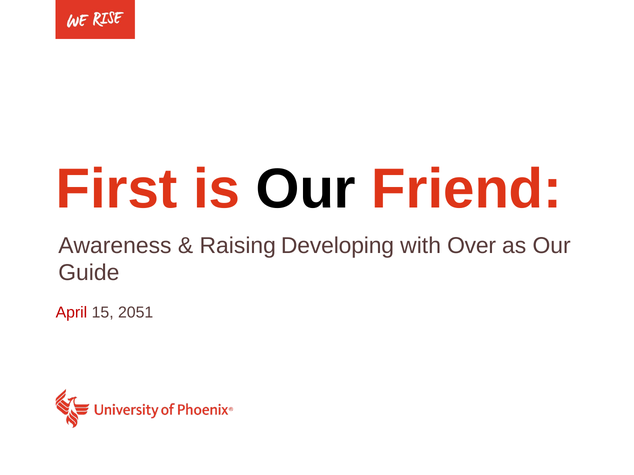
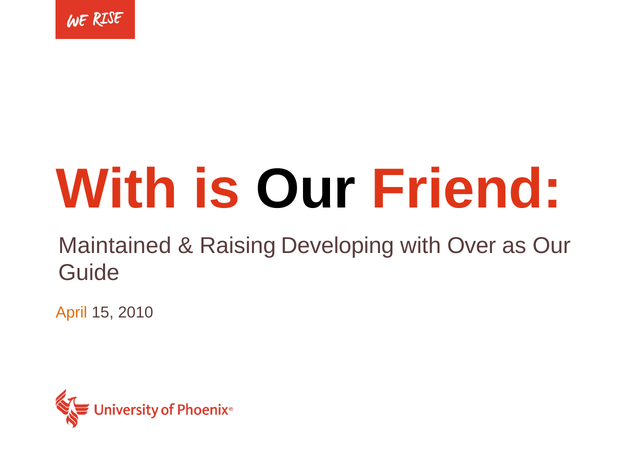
First: First -> With (117, 189)
Awareness: Awareness -> Maintained (115, 246)
April colour: red -> orange (71, 313)
2051: 2051 -> 2010 (136, 313)
